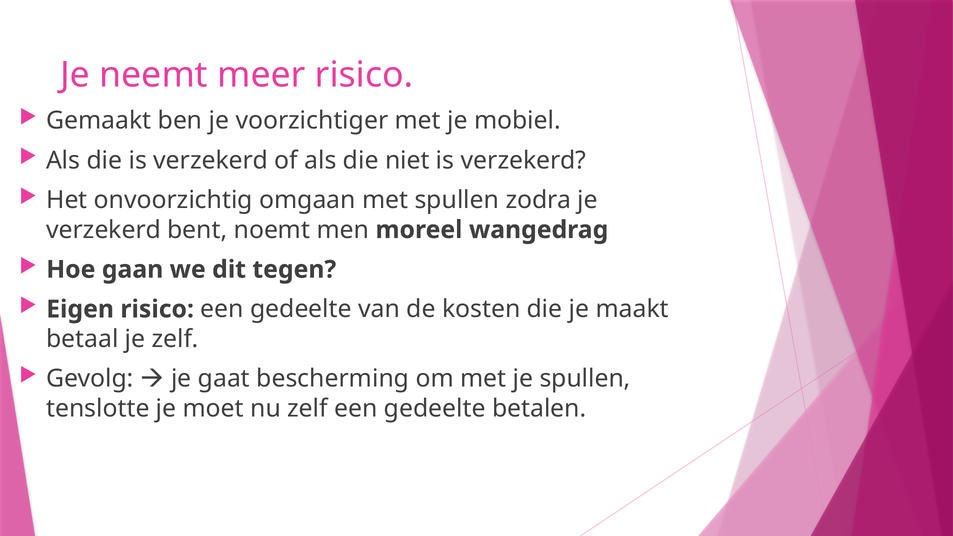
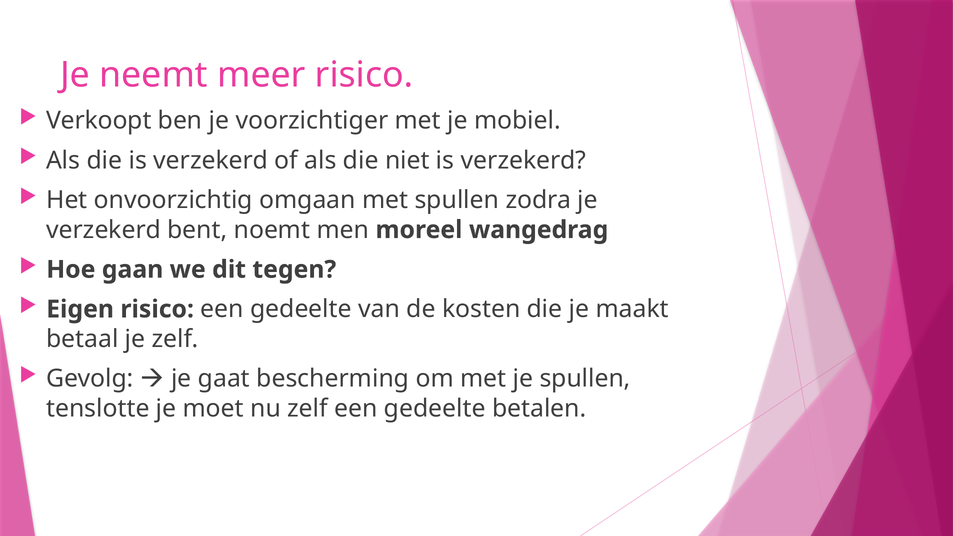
Gemaakt: Gemaakt -> Verkoopt (99, 121)
